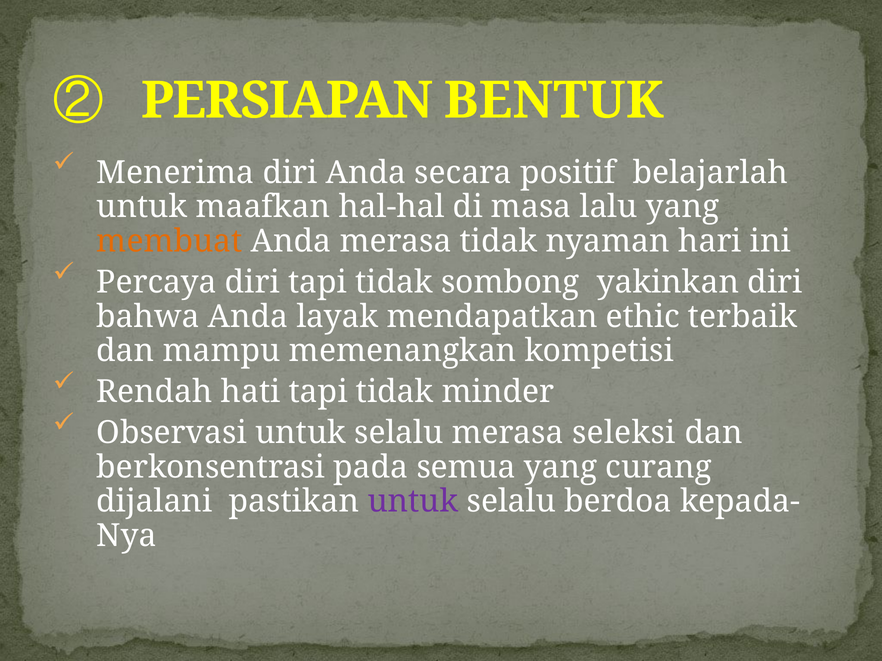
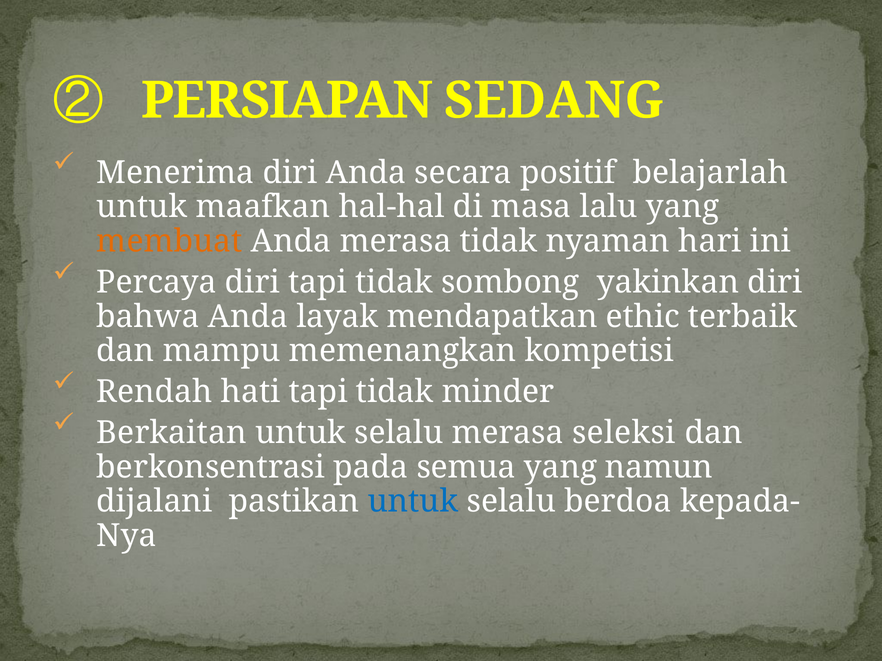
BENTUK: BENTUK -> SEDANG (554, 101)
Observasi: Observasi -> Berkaitan (172, 433)
curang: curang -> namun (659, 467)
untuk colour: purple -> blue (413, 502)
